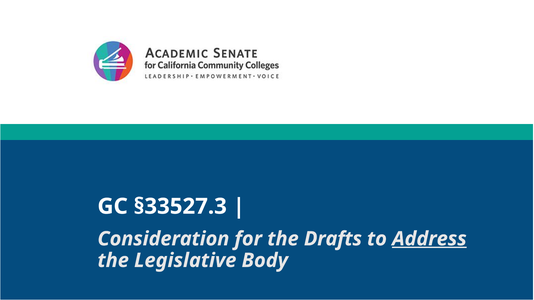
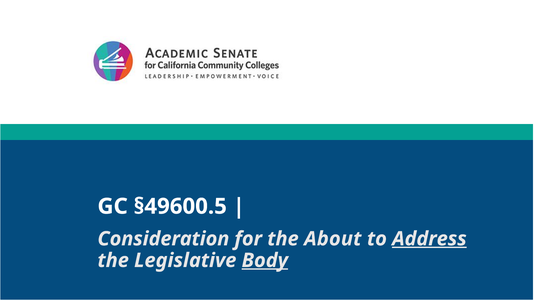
§33527.3: §33527.3 -> §49600.5 (180, 207)
Drafts: Drafts -> About (333, 239)
Body underline: none -> present (265, 261)
